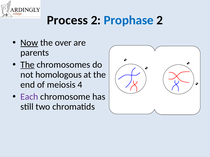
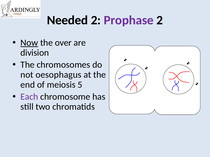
Process: Process -> Needed (67, 20)
Prophase colour: blue -> purple (129, 20)
parents: parents -> division (35, 53)
The underline: present -> none (28, 65)
homologous: homologous -> oesophagus (58, 75)
4: 4 -> 5 (80, 85)
